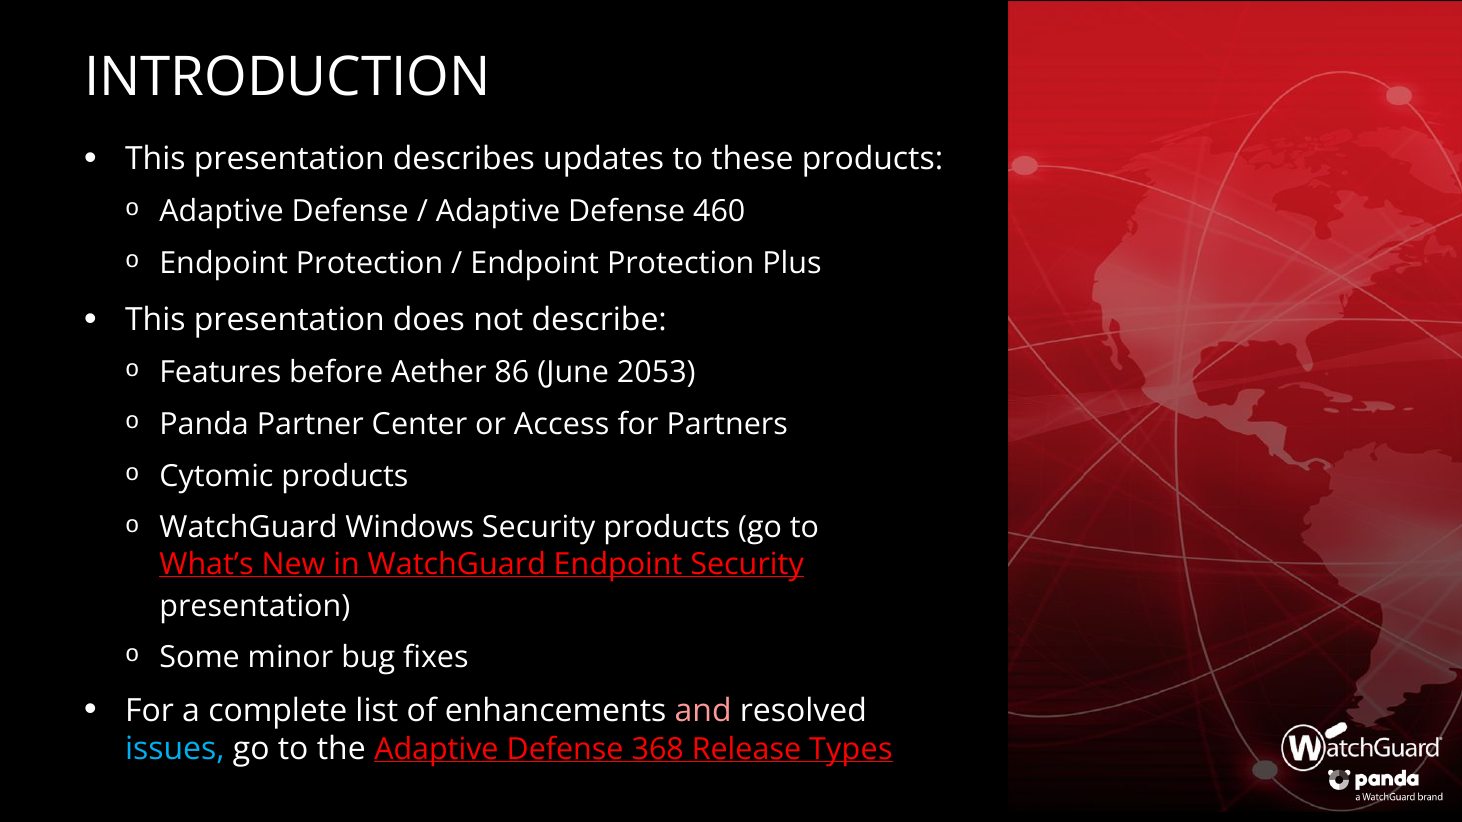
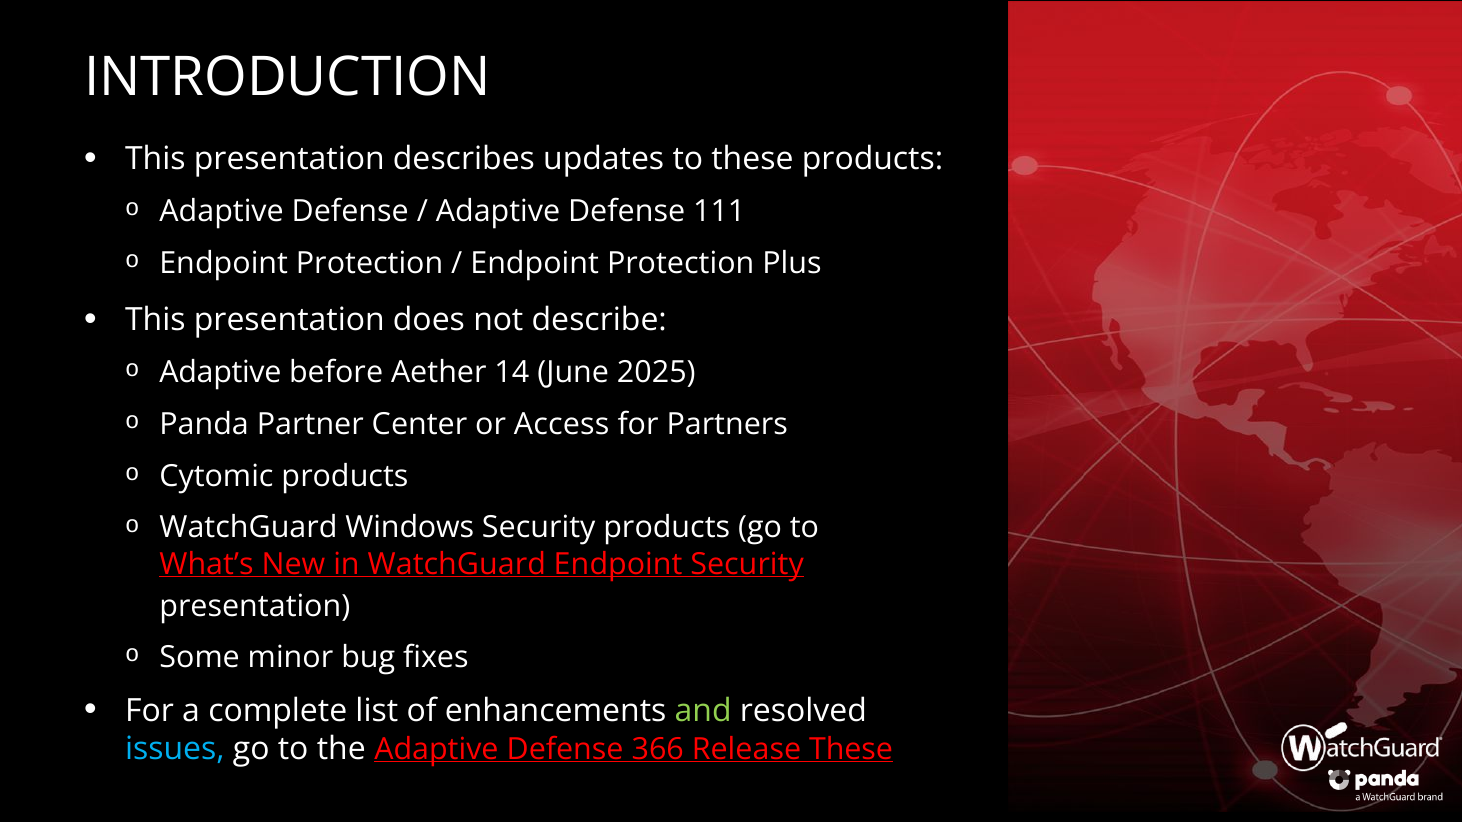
460: 460 -> 111 (719, 212)
Features: Features -> Adaptive (220, 373)
86: 86 -> 14 (512, 373)
2053: 2053 -> 2025 (656, 373)
and colour: pink -> light green (703, 711)
368: 368 -> 366 (658, 750)
Release Types: Types -> These (851, 750)
